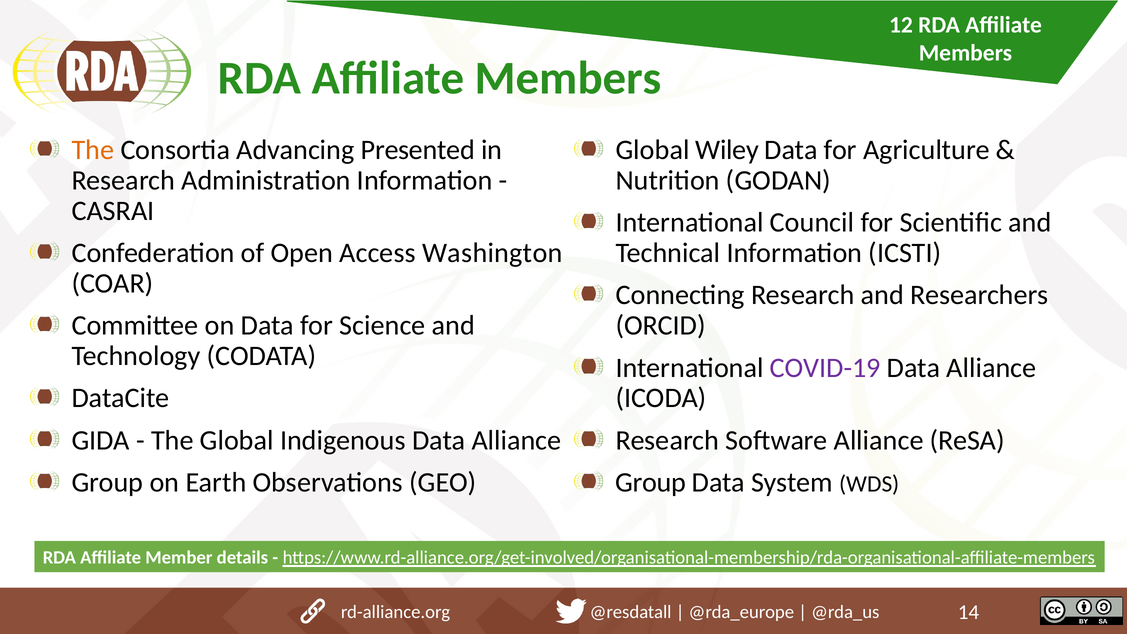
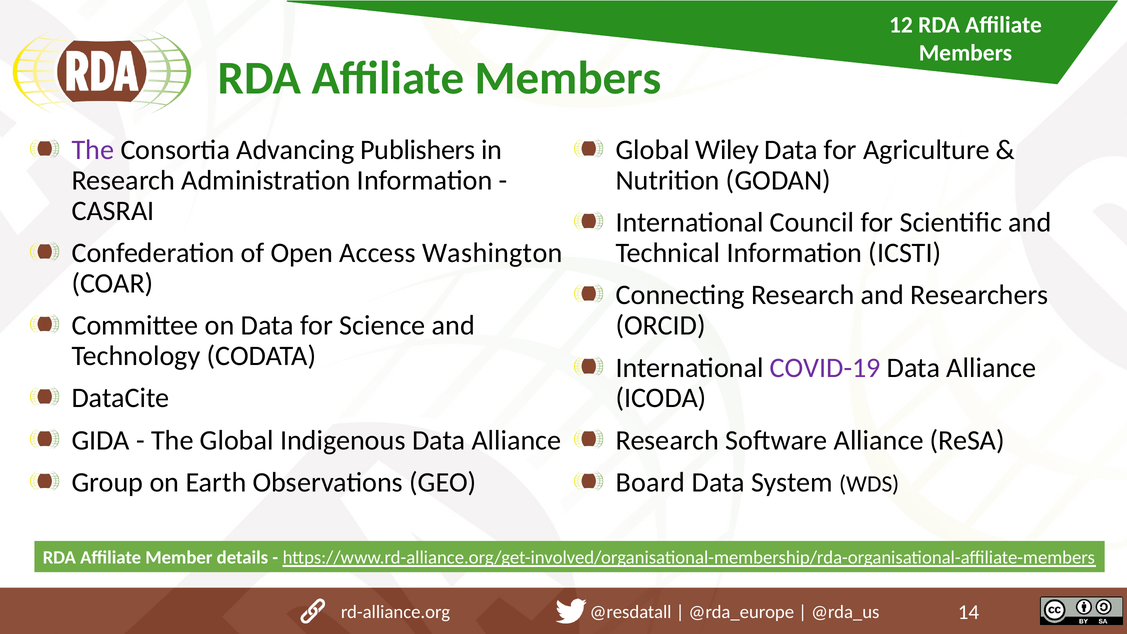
The colour: orange -> purple (93, 150)
Presented: Presented -> Publishers (418, 150)
Group: Group -> Board (650, 482)
